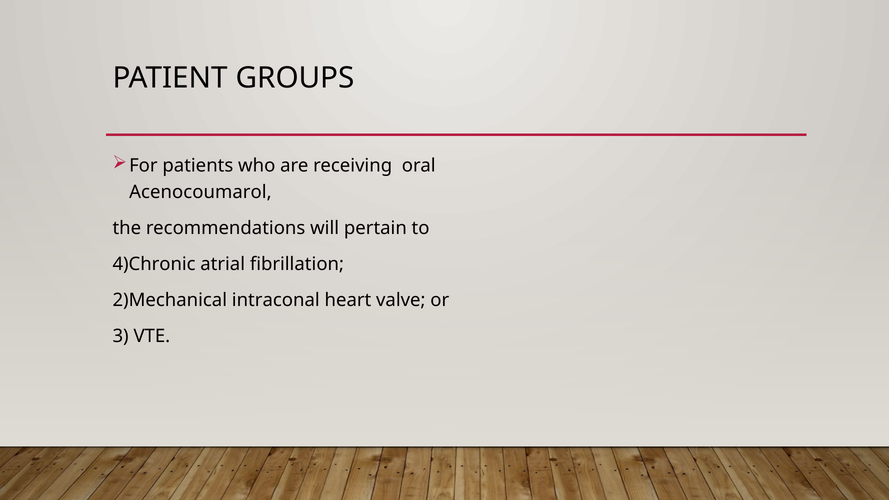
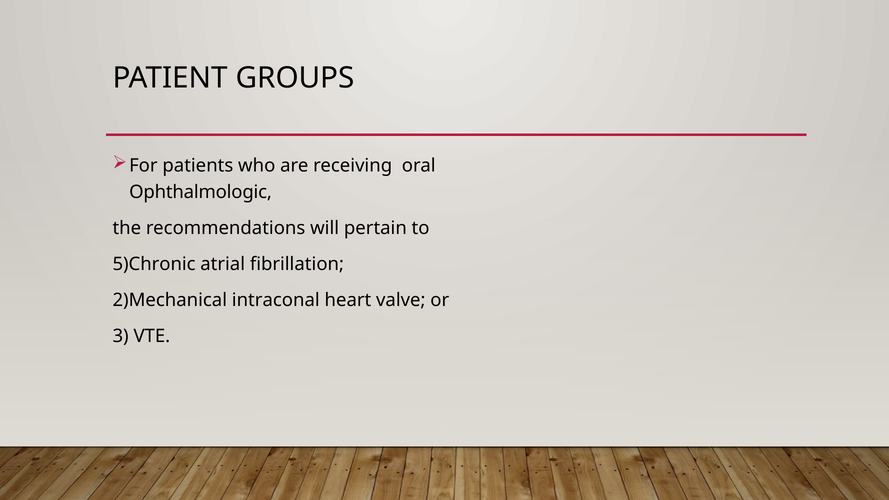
Acenocoumarol: Acenocoumarol -> Ophthalmologic (201, 192)
4)Chronic: 4)Chronic -> 5)Chronic (154, 264)
